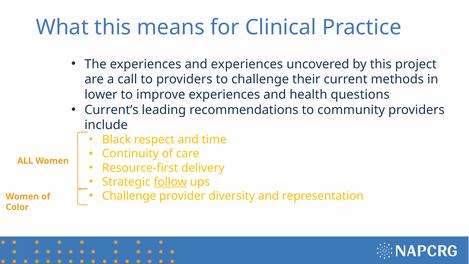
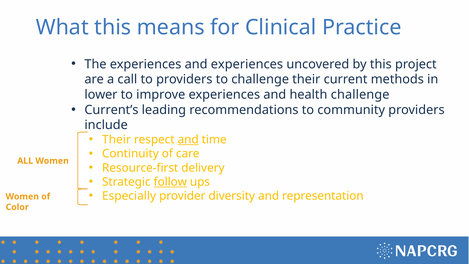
health questions: questions -> challenge (360, 95)
Black: Black -> Their (117, 140)
and underline: none -> present (188, 140)
Challenge: Challenge -> Especially (129, 196)
